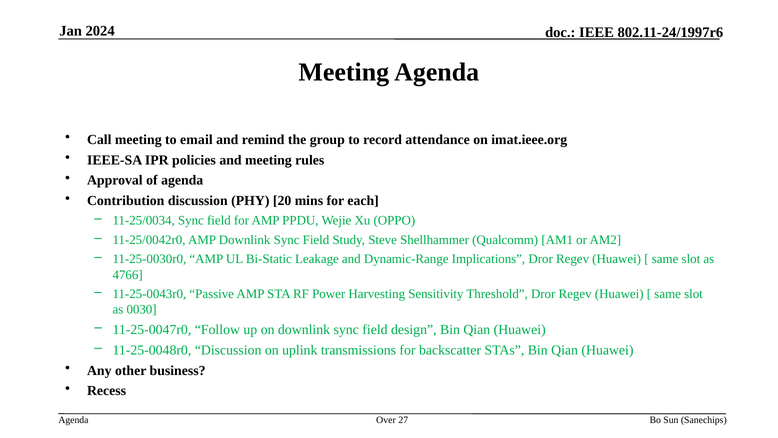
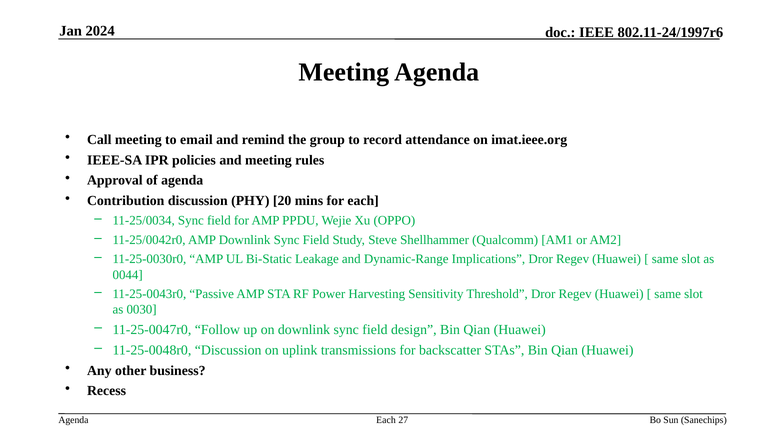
4766: 4766 -> 0044 (128, 274)
Over: Over -> Each (386, 420)
